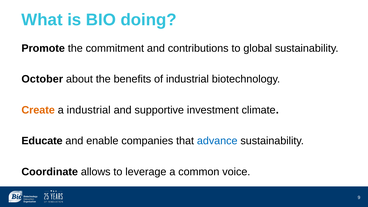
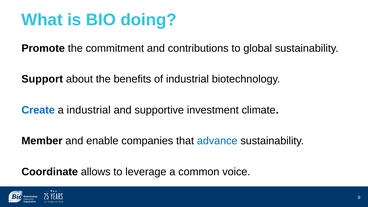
October: October -> Support (42, 79)
Create colour: orange -> blue (38, 110)
Educate: Educate -> Member (42, 141)
